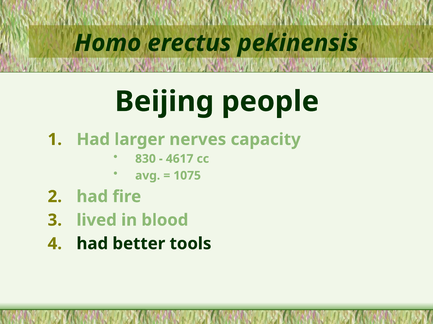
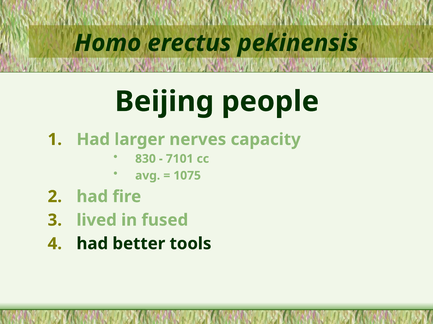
4617: 4617 -> 7101 (180, 159)
blood: blood -> fused (165, 221)
